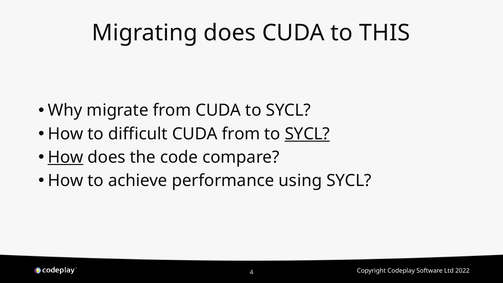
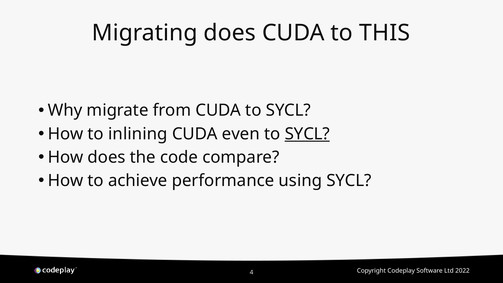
difficult: difficult -> inlining (138, 134)
CUDA from: from -> even (241, 134)
How underline: present -> none (66, 157)
